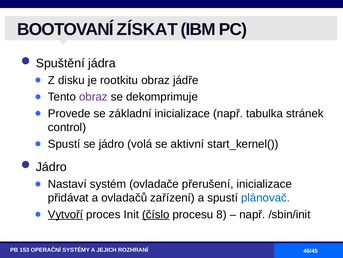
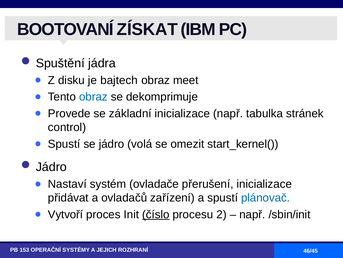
rootkitu: rootkitu -> bajtech (119, 80)
jádře: jádře -> meet (186, 80)
obraz colour: purple -> blue (93, 97)
aktivní: aktivní -> omezit (187, 144)
Vytvoří underline: present -> none (66, 214)
8: 8 -> 2 (222, 214)
